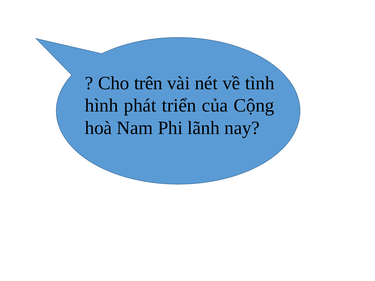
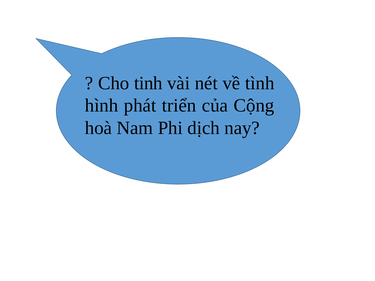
trên: trên -> tinh (148, 83)
lãnh: lãnh -> dịch (204, 128)
